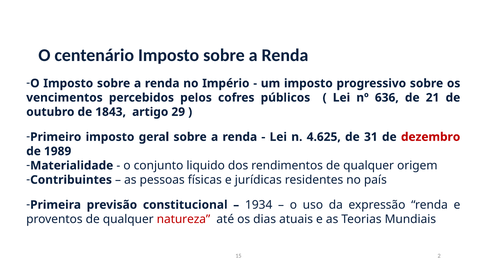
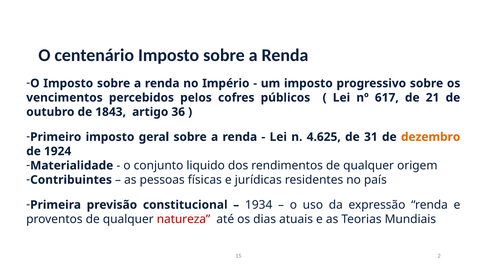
636: 636 -> 617 (387, 98)
29: 29 -> 36 (178, 112)
dezembro colour: red -> orange (431, 137)
1989: 1989 -> 1924 (58, 151)
